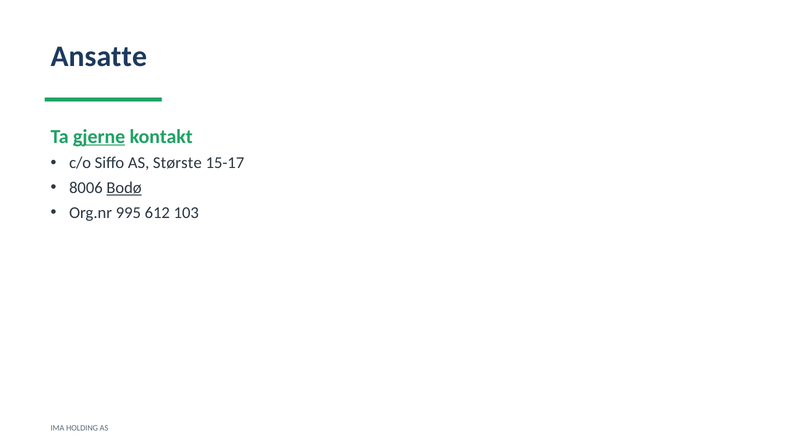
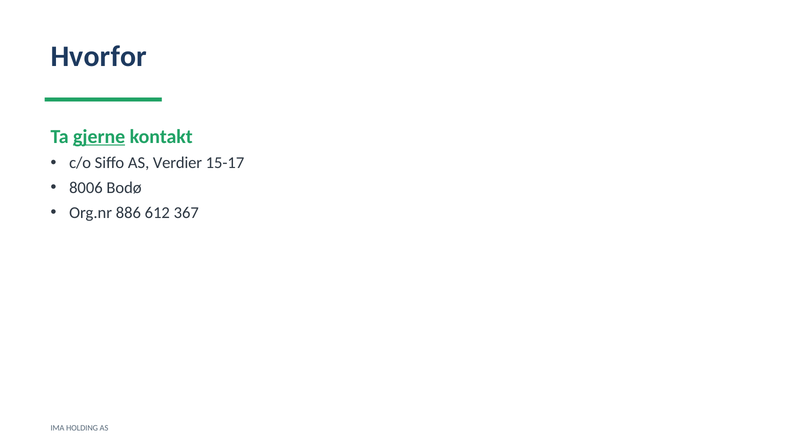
Ansatte: Ansatte -> Hvorfor (99, 57)
Største: Største -> Verdier (177, 163)
Bodø underline: present -> none (124, 188)
995: 995 -> 886 (128, 213)
103: 103 -> 367 (186, 213)
